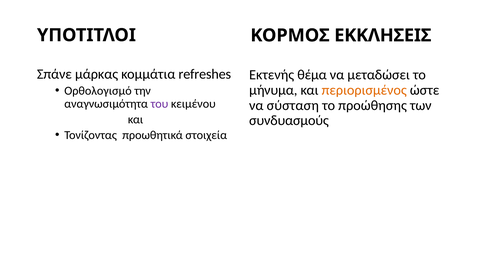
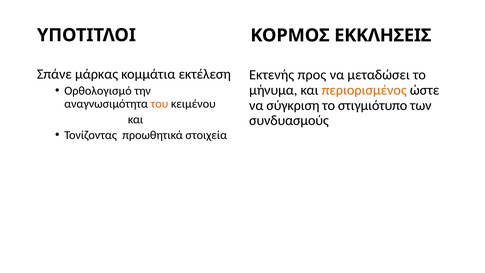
refreshes: refreshes -> εκτέλεση (205, 74)
θέμα: θέμα -> προς (312, 75)
του colour: purple -> orange (159, 104)
σύσταση: σύσταση -> σύγκριση (293, 105)
προώθησης: προώθησης -> στιγμιότυπο (373, 105)
